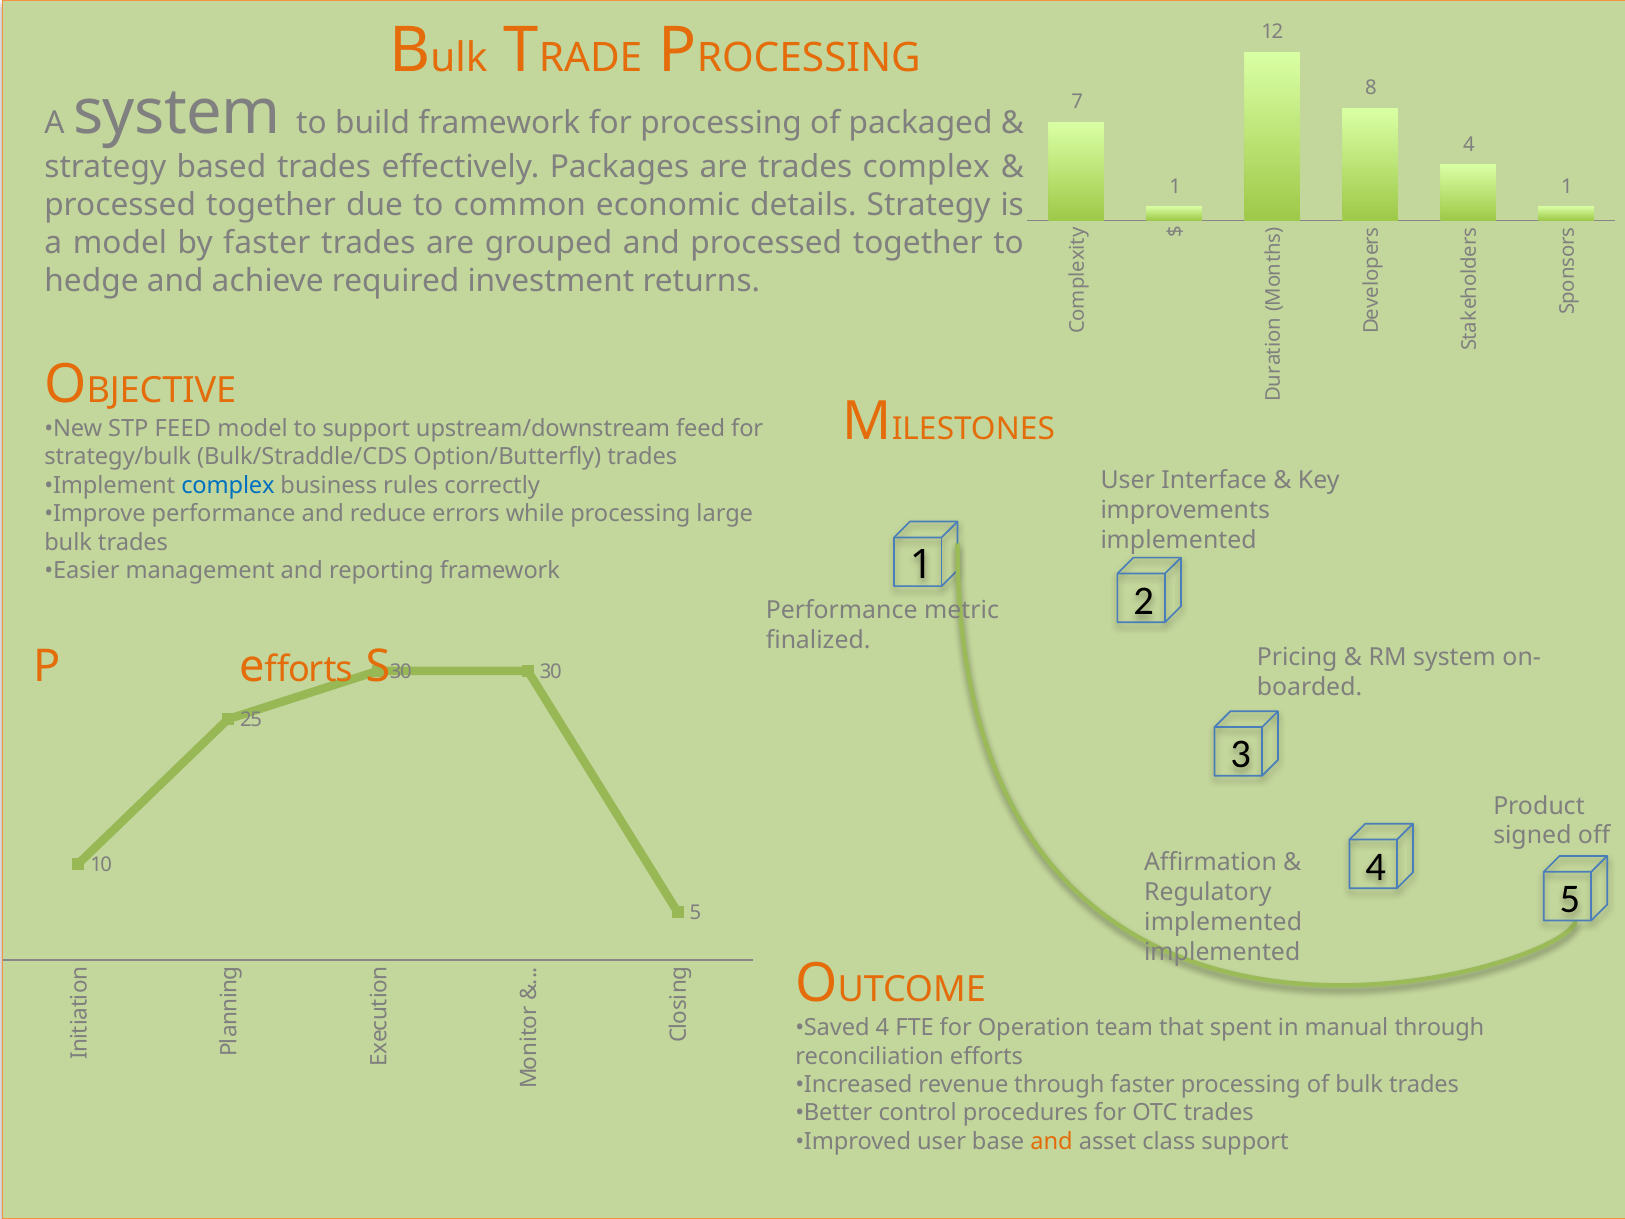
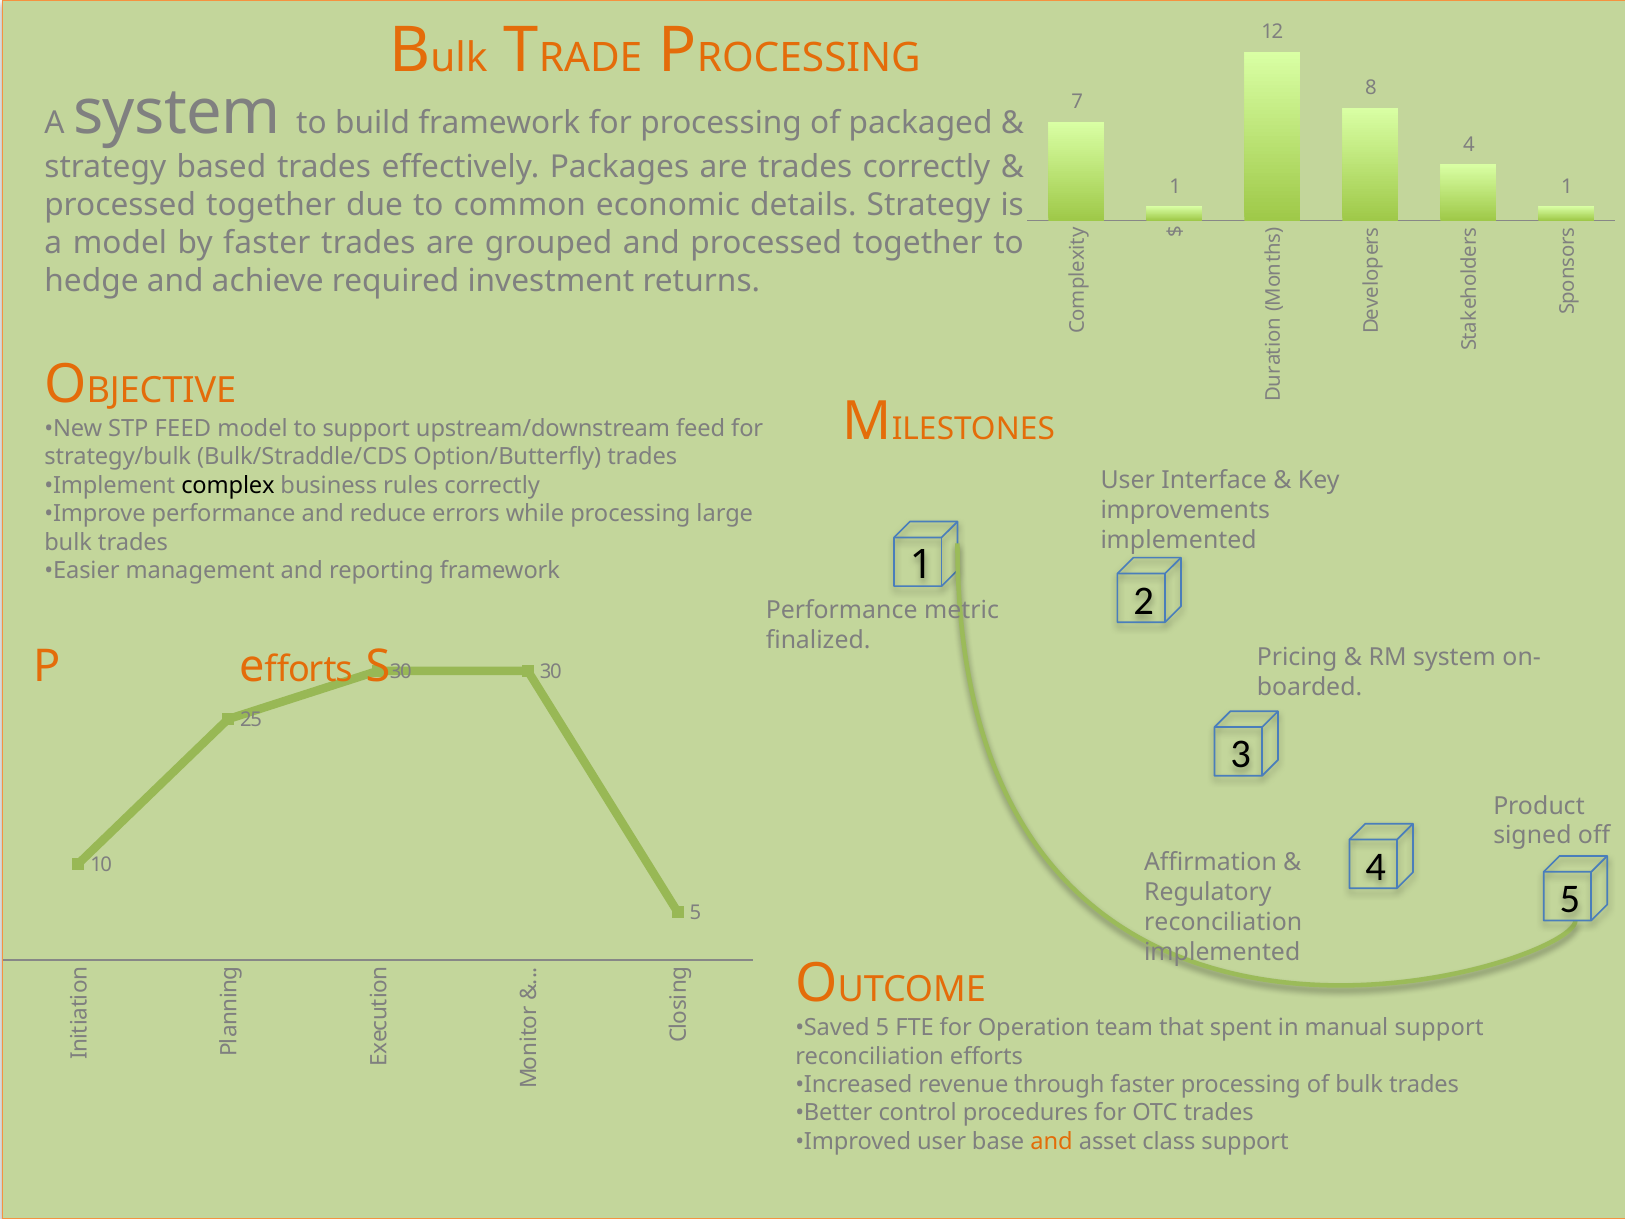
trades complex: complex -> correctly (926, 167)
complex colour: blue -> black (228, 485)
implemented: implemented -> reconciliation (1223, 922)
Saved 4: 4 -> 5 (882, 1028)
manual through: through -> support (1439, 1028)
